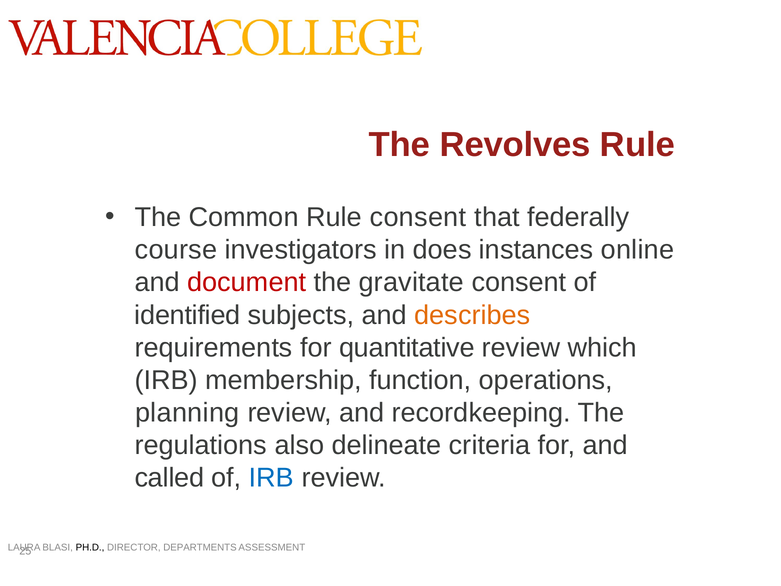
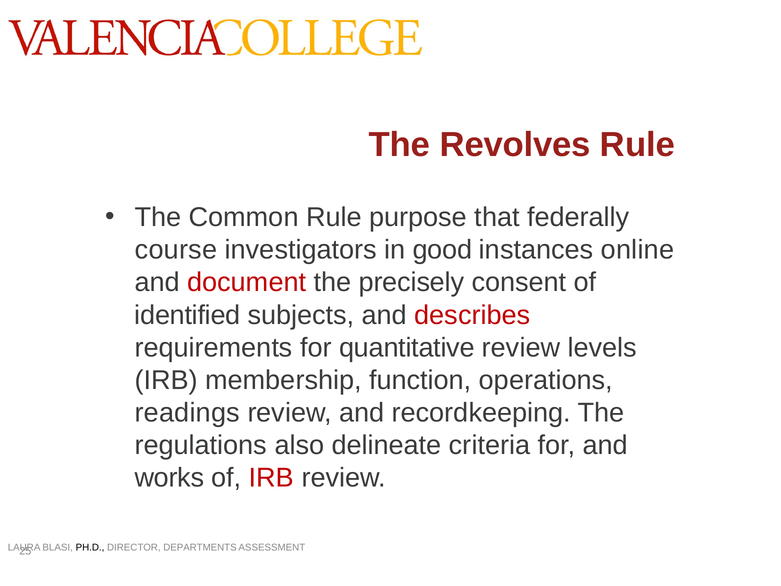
Rule consent: consent -> purpose (418, 217)
does: does -> good (442, 250)
gravitate: gravitate -> precisely (411, 282)
describes colour: orange -> red (472, 315)
which: which -> levels (602, 347)
planning: planning -> readings (187, 413)
called: called -> works (169, 478)
IRB colour: blue -> red (271, 478)
